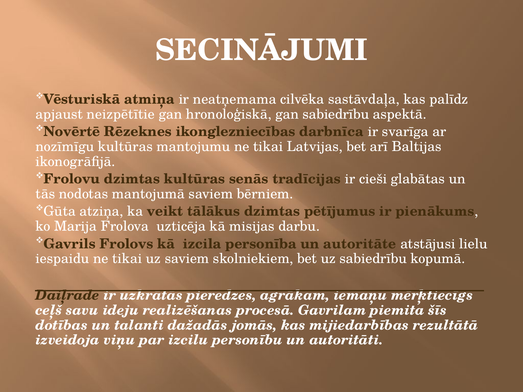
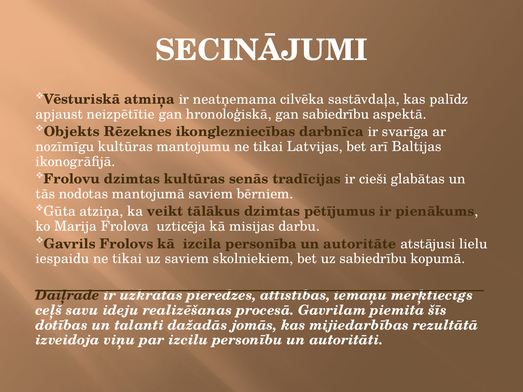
Novērtē: Novērtē -> Objekts (72, 132)
agrākam: agrākam -> attīstības (295, 296)
